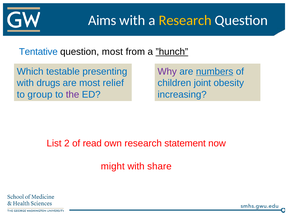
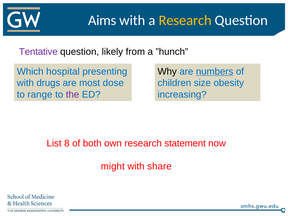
Tentative colour: blue -> purple (38, 52)
question most: most -> likely (112, 52)
”hunch underline: present -> none (172, 52)
testable: testable -> hospital (63, 71)
Why colour: purple -> black (167, 71)
relief: relief -> dose (113, 83)
joint: joint -> size (202, 83)
group: group -> range (40, 95)
2: 2 -> 8 (67, 143)
read: read -> both (92, 143)
